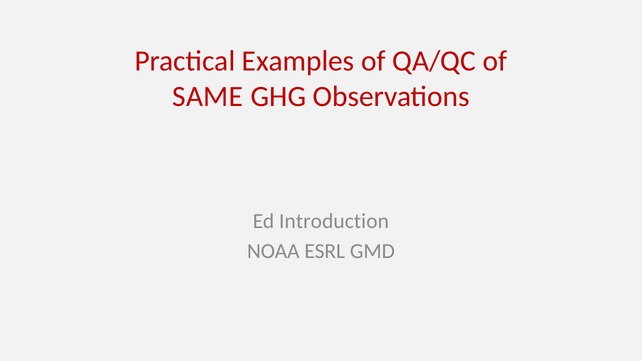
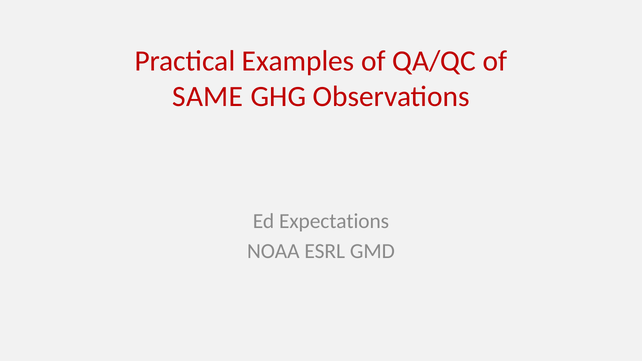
Introduction: Introduction -> Expectations (334, 221)
